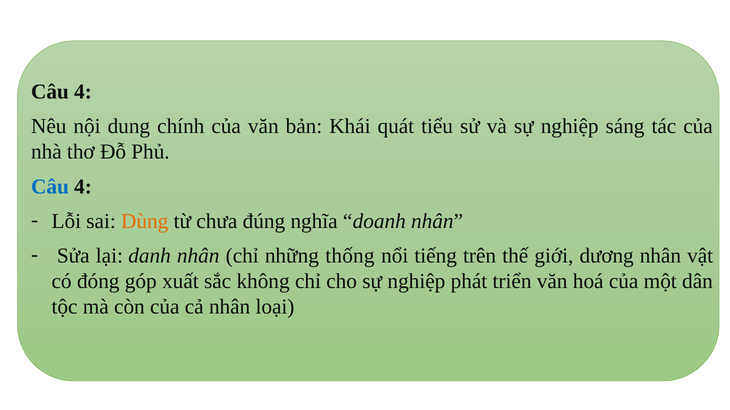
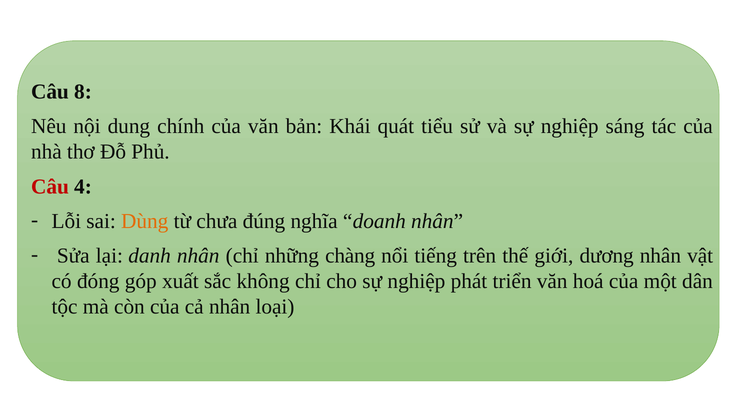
4: 4 -> 8 (83, 92)
Câu colour: blue -> red (50, 187)
thống: thống -> chàng (350, 256)
